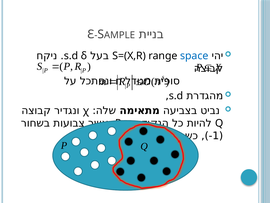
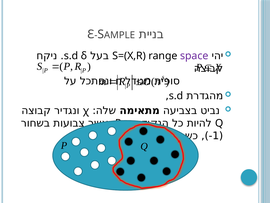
space colour: blue -> purple (194, 56)
